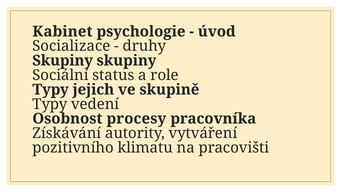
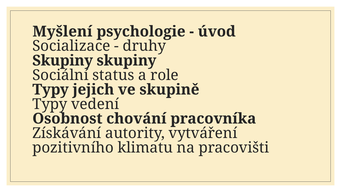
Kabinet: Kabinet -> Myšlení (62, 32)
procesy: procesy -> chování (136, 118)
